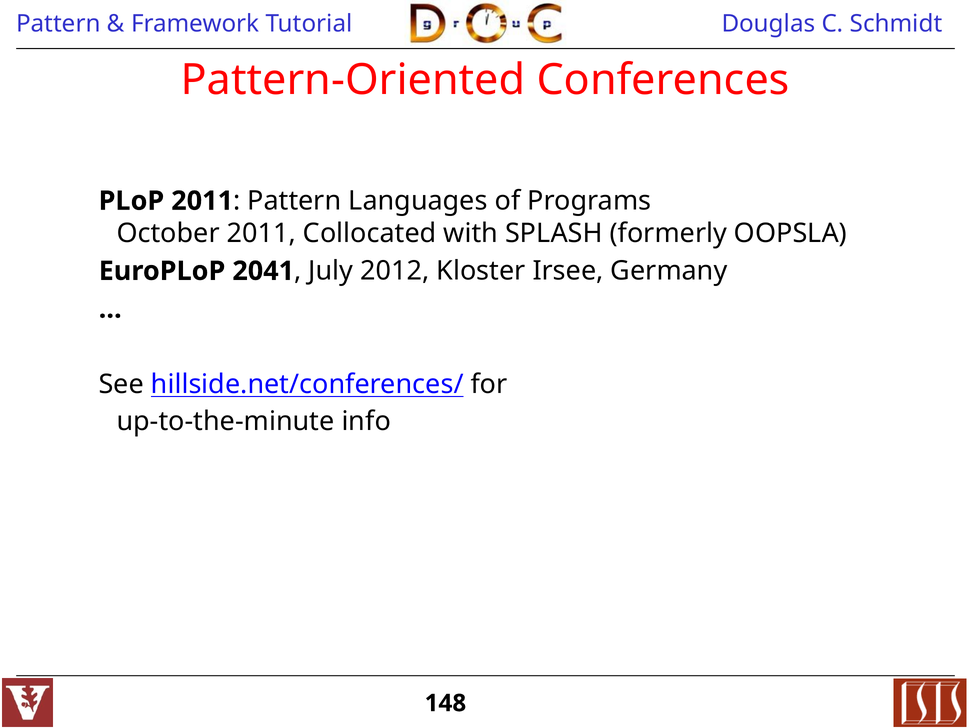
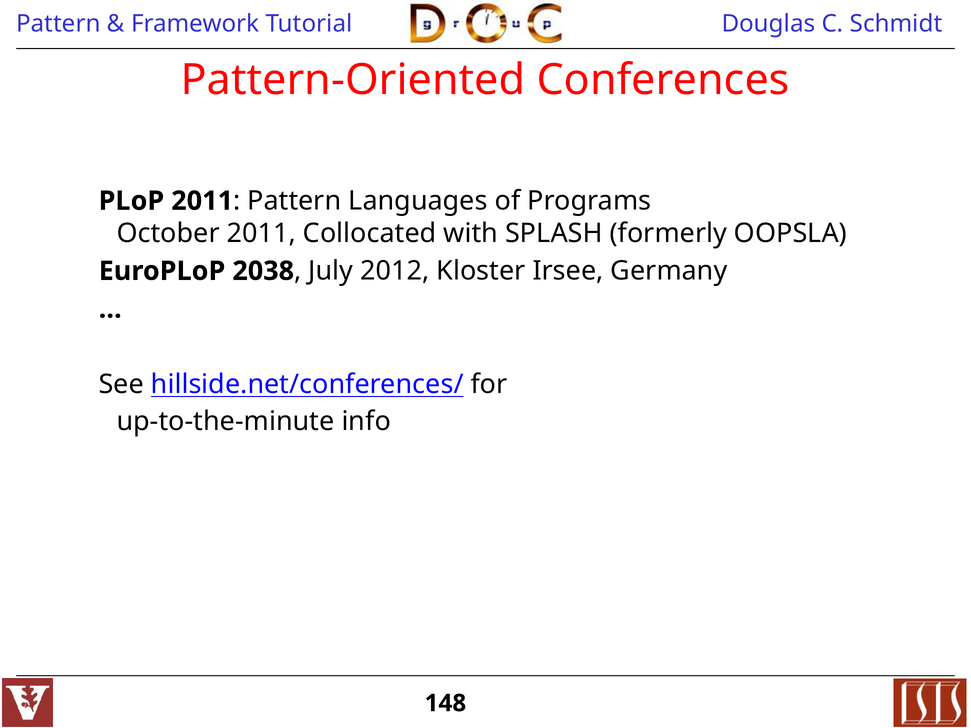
2041: 2041 -> 2038 (263, 271)
